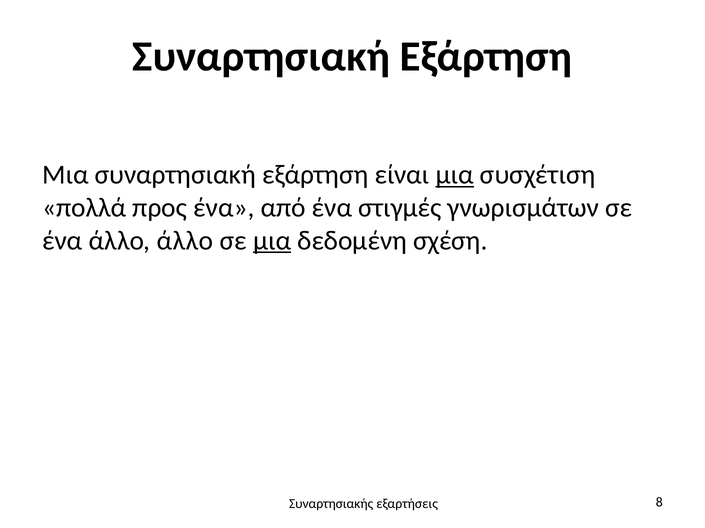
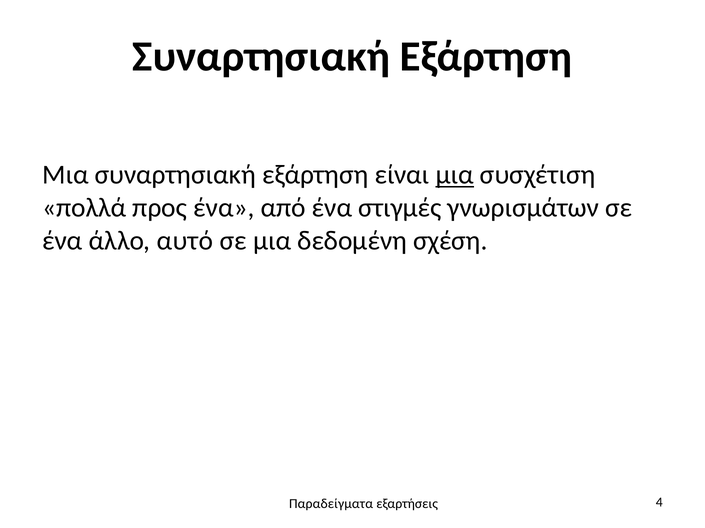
άλλο άλλο: άλλο -> αυτό (185, 241)
μια underline: present -> none (272, 241)
Συναρτησιακής: Συναρτησιακής -> Παραδείγματα (331, 505)
8: 8 -> 4 (659, 503)
